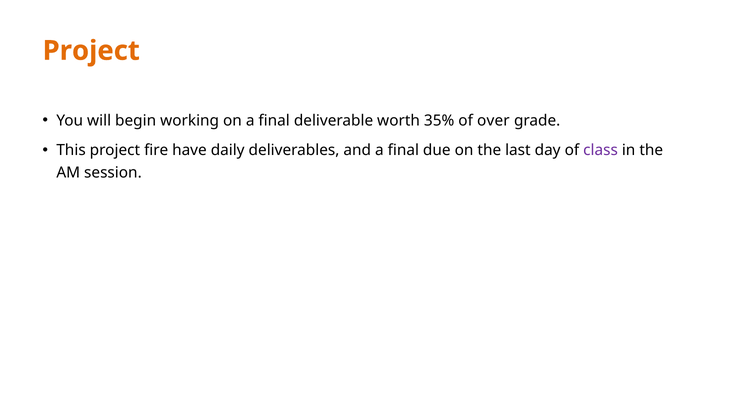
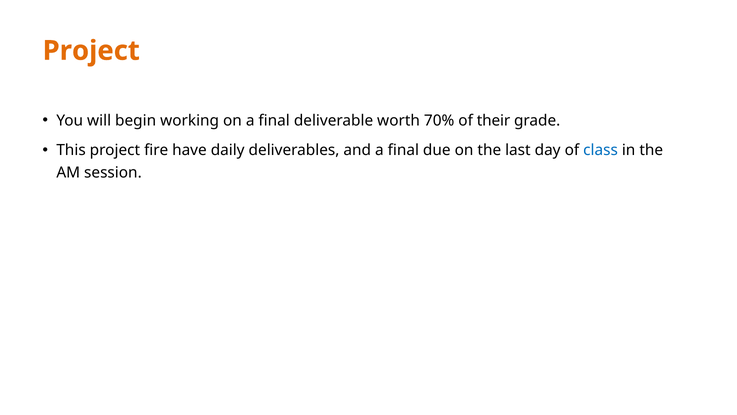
35%: 35% -> 70% (439, 120)
over: over -> their (494, 120)
class colour: purple -> blue (601, 150)
